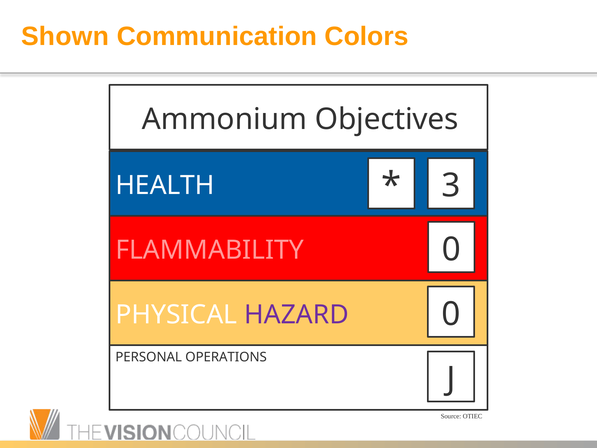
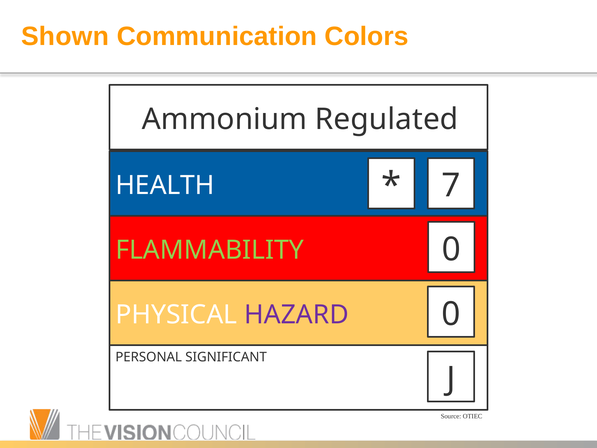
Objectives: Objectives -> Regulated (387, 119)
3: 3 -> 7 (451, 186)
FLAMMABILITY colour: pink -> light green (210, 250)
OPERATIONS: OPERATIONS -> SIGNIFICANT (226, 357)
